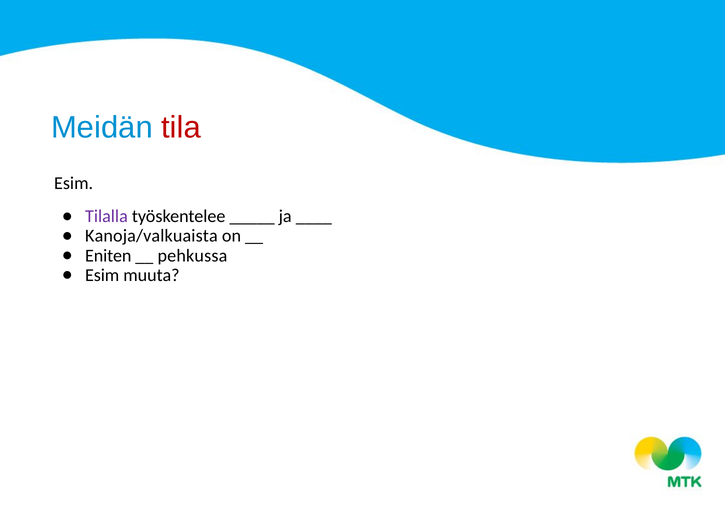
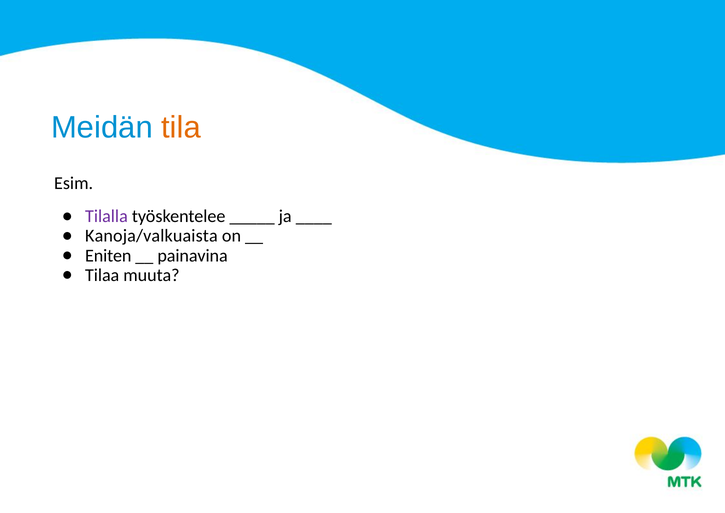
tila colour: red -> orange (181, 127)
pehkussa: pehkussa -> painavina (193, 256)
Esim: Esim -> Tilaa (102, 275)
